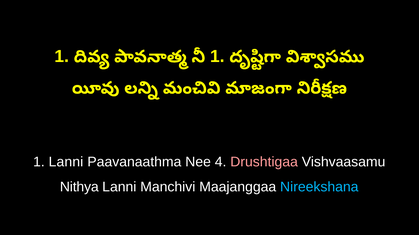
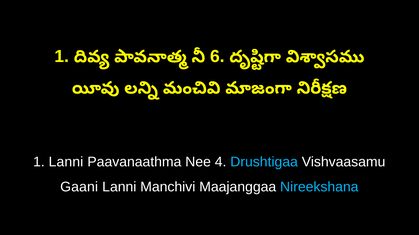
1: 1 -> 6 (217, 57)
Drushtigaa colour: pink -> light blue (264, 162)
Nithya: Nithya -> Gaani (79, 187)
